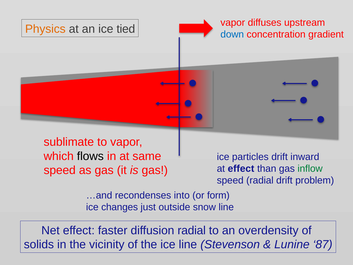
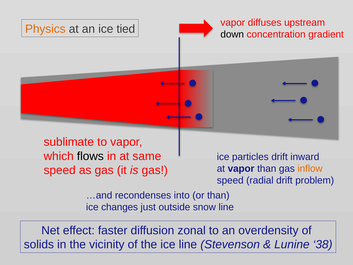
down colour: blue -> black (232, 34)
at effect: effect -> vapor (241, 169)
inflow colour: green -> orange (310, 169)
or form: form -> than (218, 195)
diffusion radial: radial -> zonal (192, 230)
87: 87 -> 38 (323, 244)
